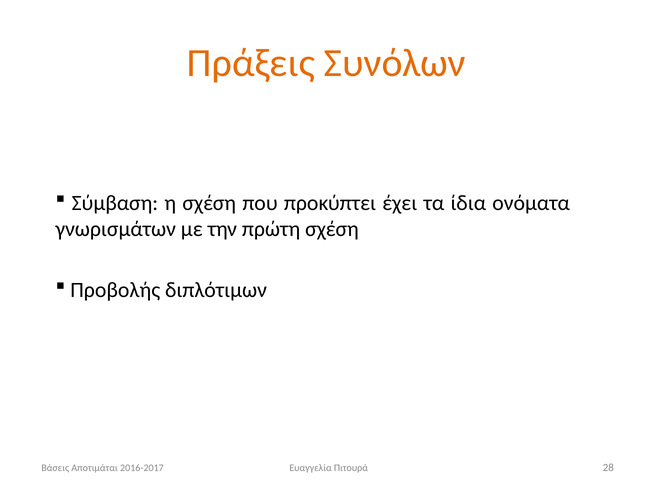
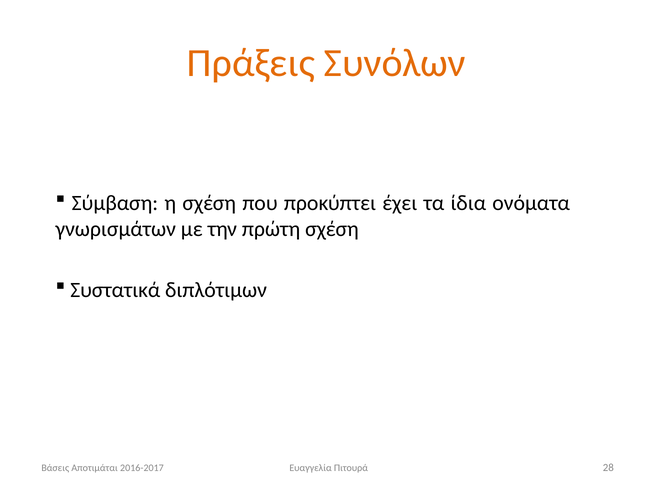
Προβολής: Προβολής -> Συστατικά (115, 290)
